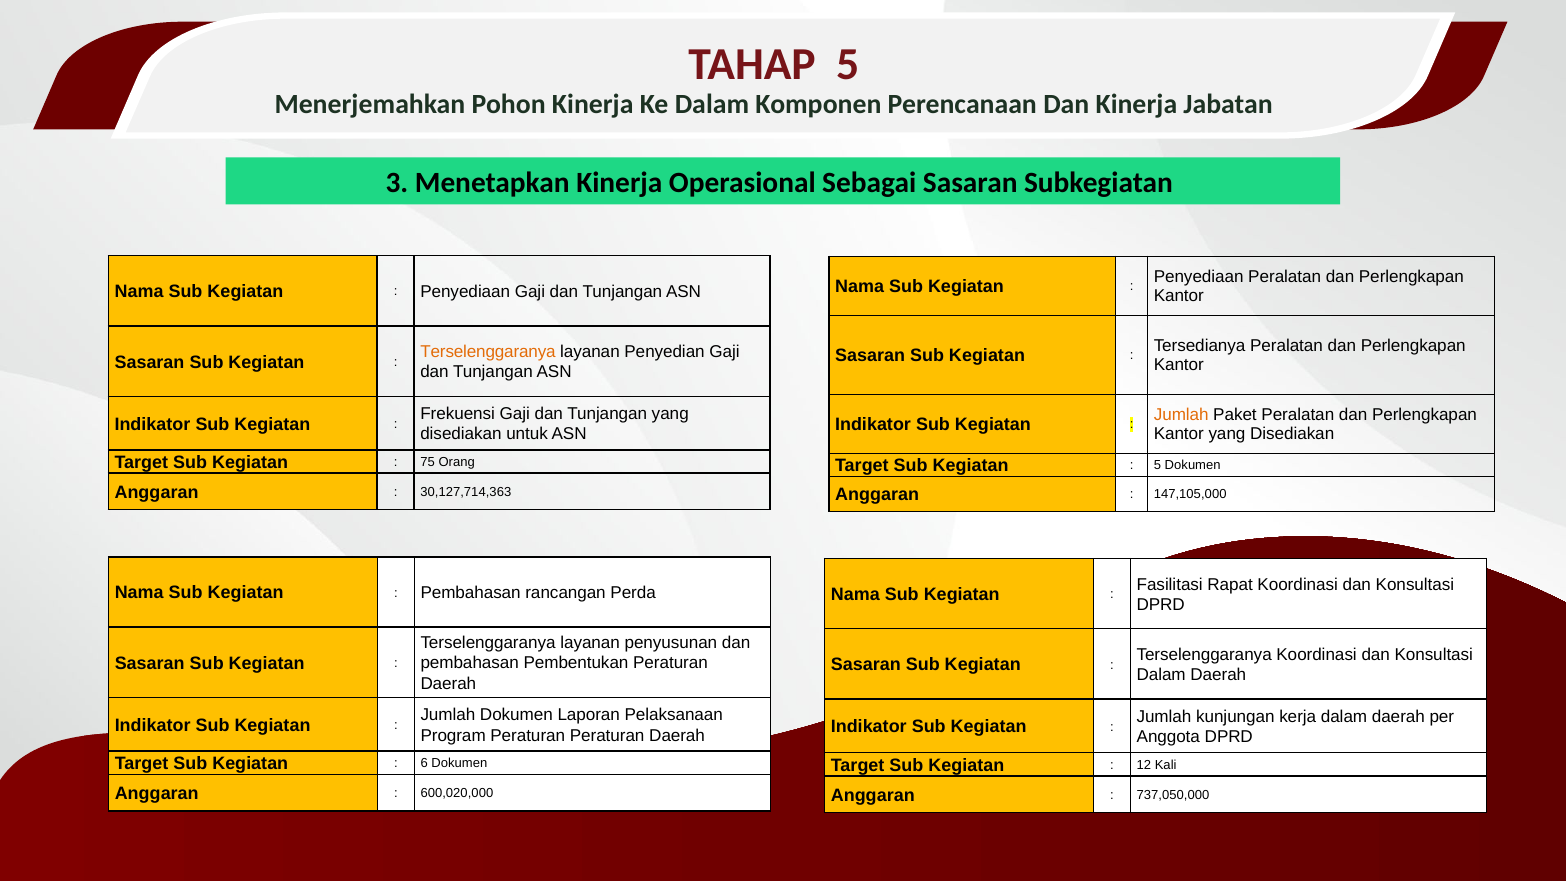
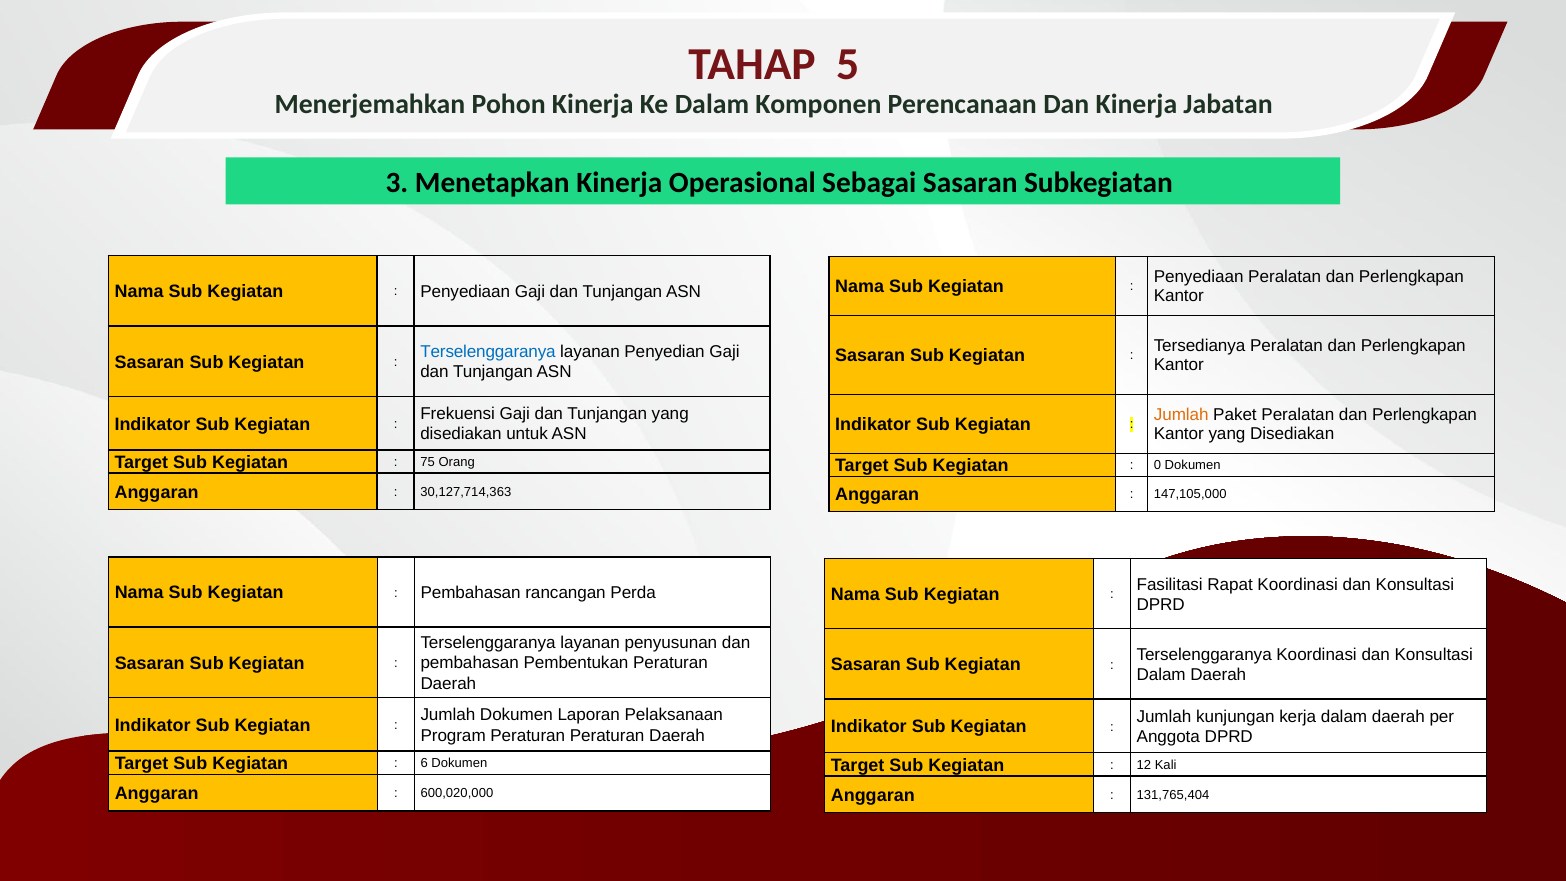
Terselenggaranya colour: orange -> blue (488, 352)
5: 5 -> 0 (1157, 465)
737,050,000: 737,050,000 -> 131,765,404 (1173, 795)
